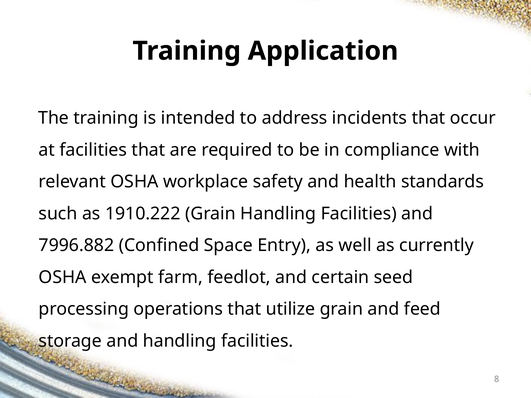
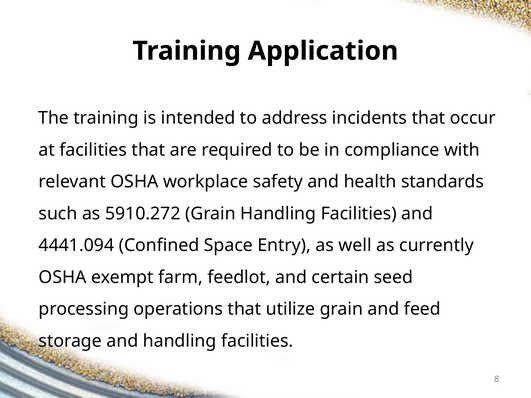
1910.222: 1910.222 -> 5910.272 (143, 214)
7996.882: 7996.882 -> 4441.094 (76, 246)
